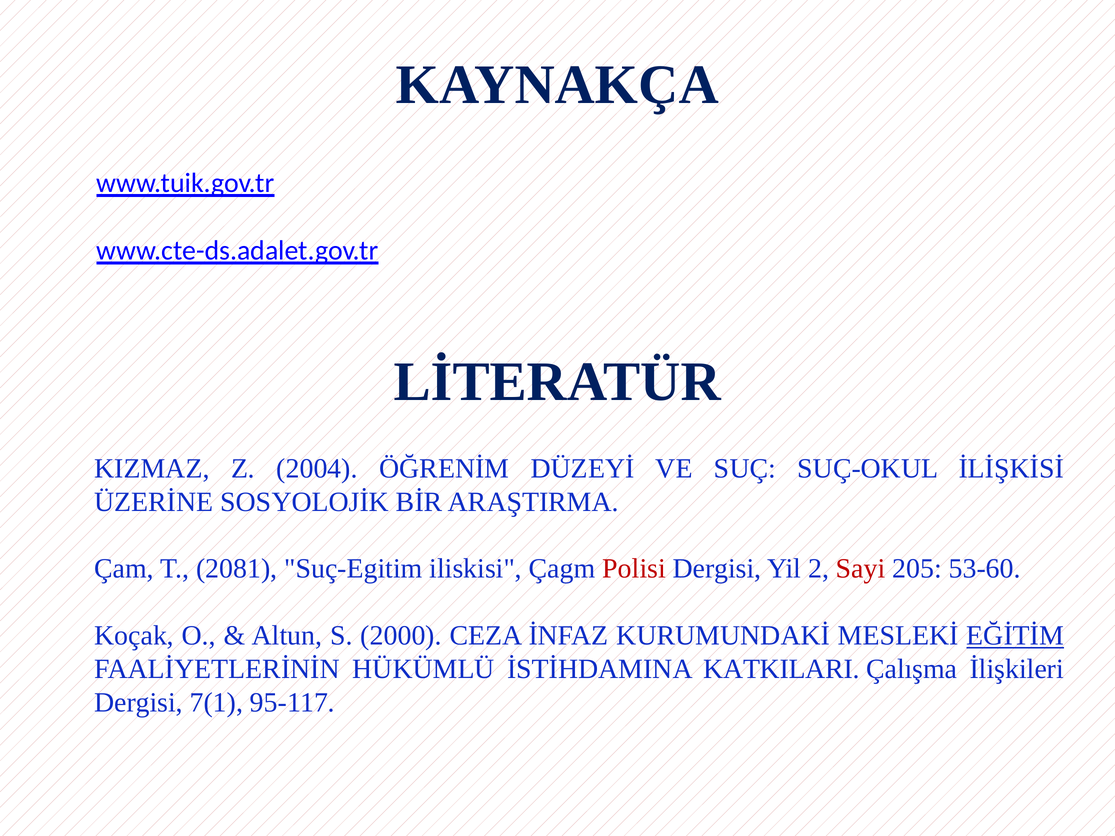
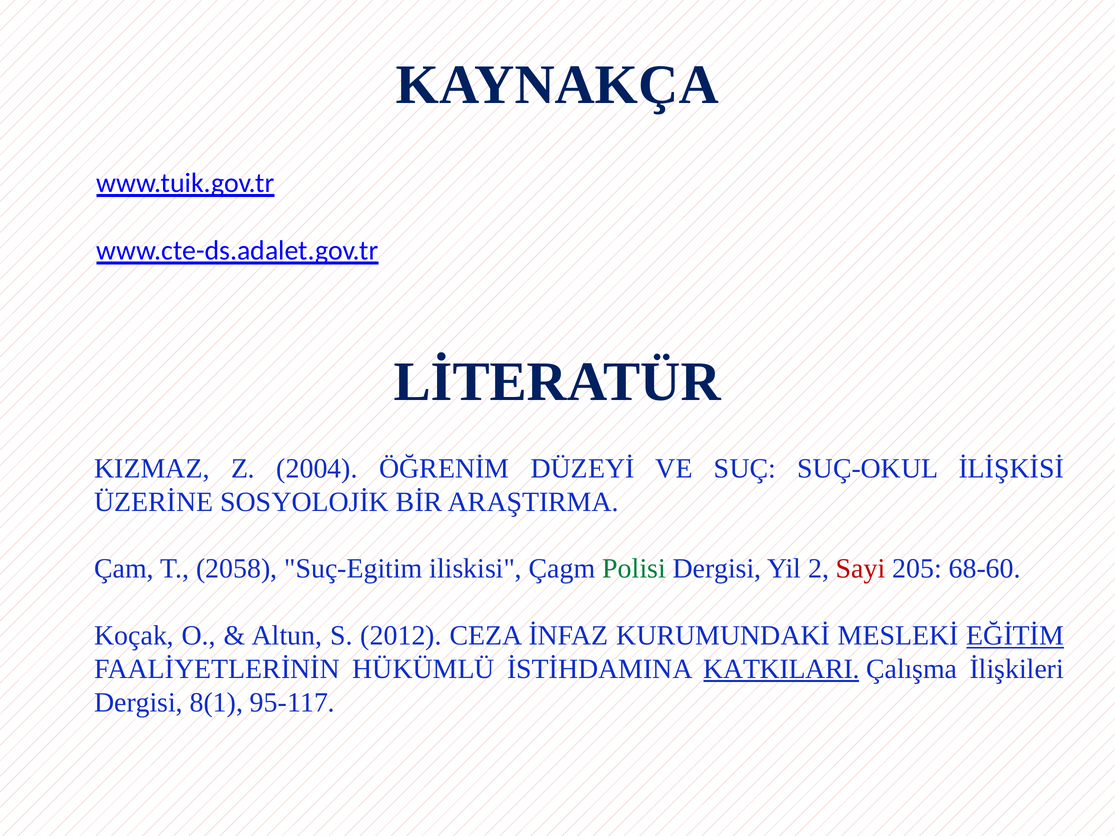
2081: 2081 -> 2058 (237, 569)
Polisi colour: red -> green (634, 569)
53-60: 53-60 -> 68-60 (985, 569)
2000: 2000 -> 2012 (401, 636)
KATKILARI underline: none -> present (781, 669)
7(1: 7(1 -> 8(1 (216, 703)
